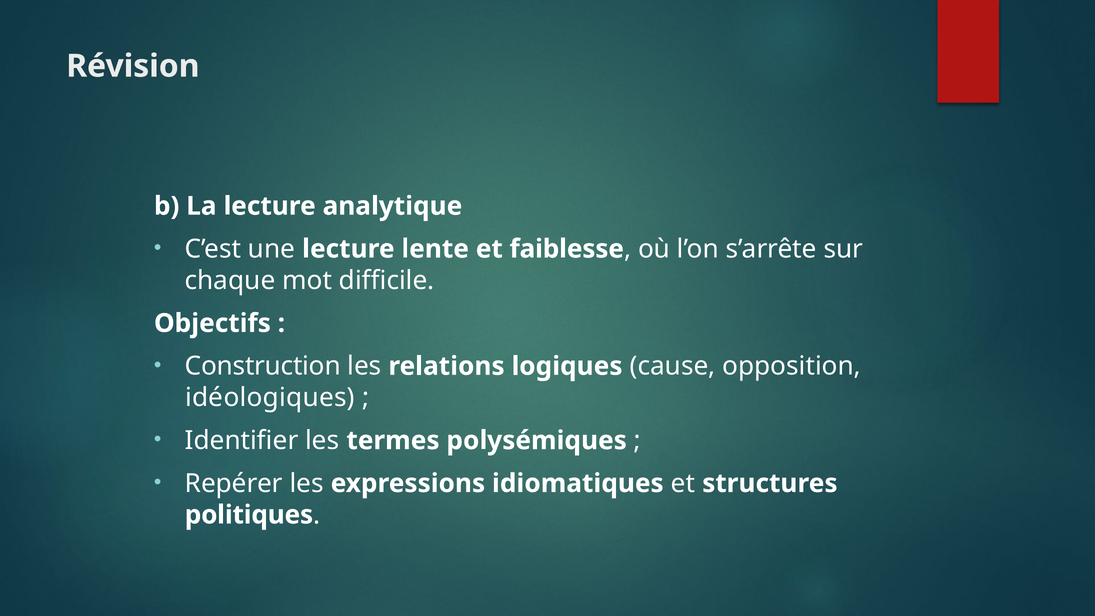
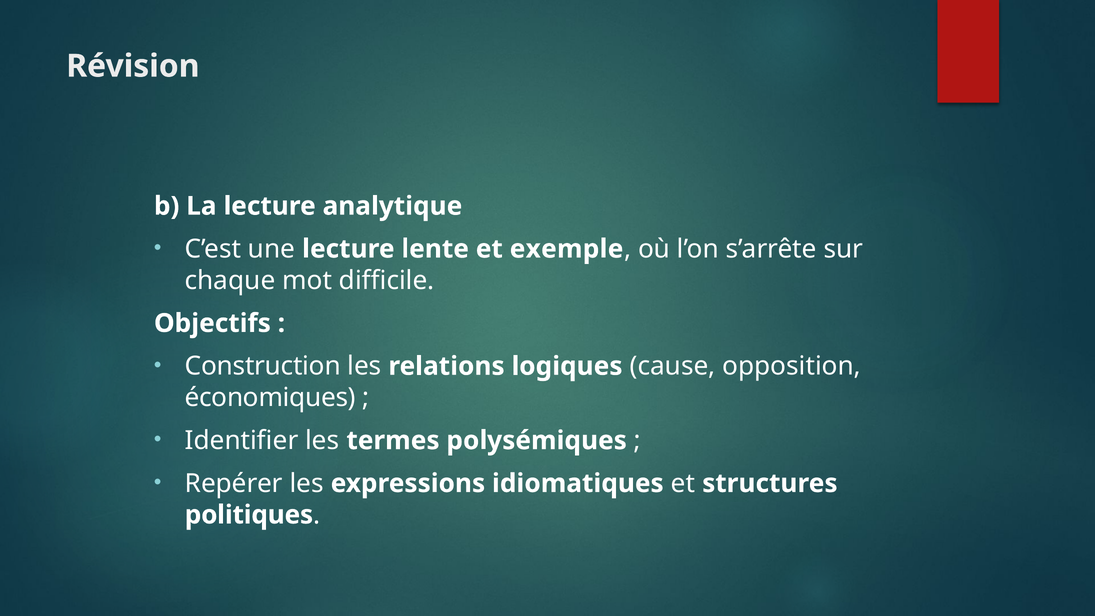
faiblesse: faiblesse -> exemple (567, 249)
idéologiques: idéologiques -> économiques (270, 398)
